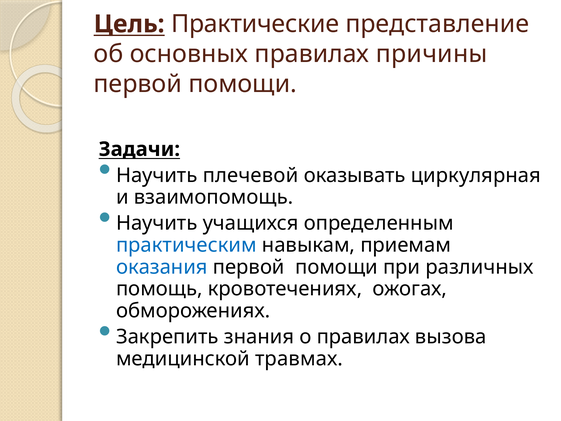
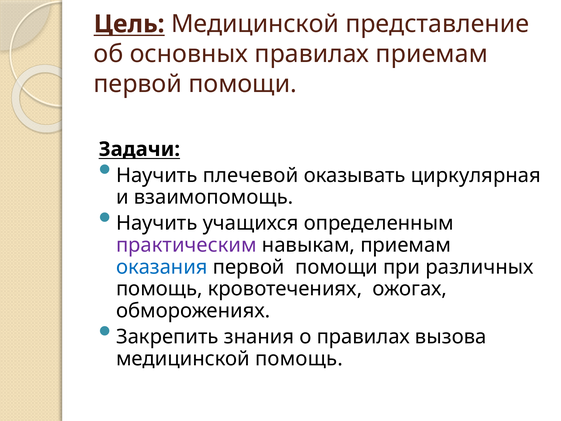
Цель Практические: Практические -> Медицинской (255, 24)
правилах причины: причины -> приемам (432, 54)
практическим colour: blue -> purple (186, 245)
медицинской травмах: травмах -> помощь (299, 359)
